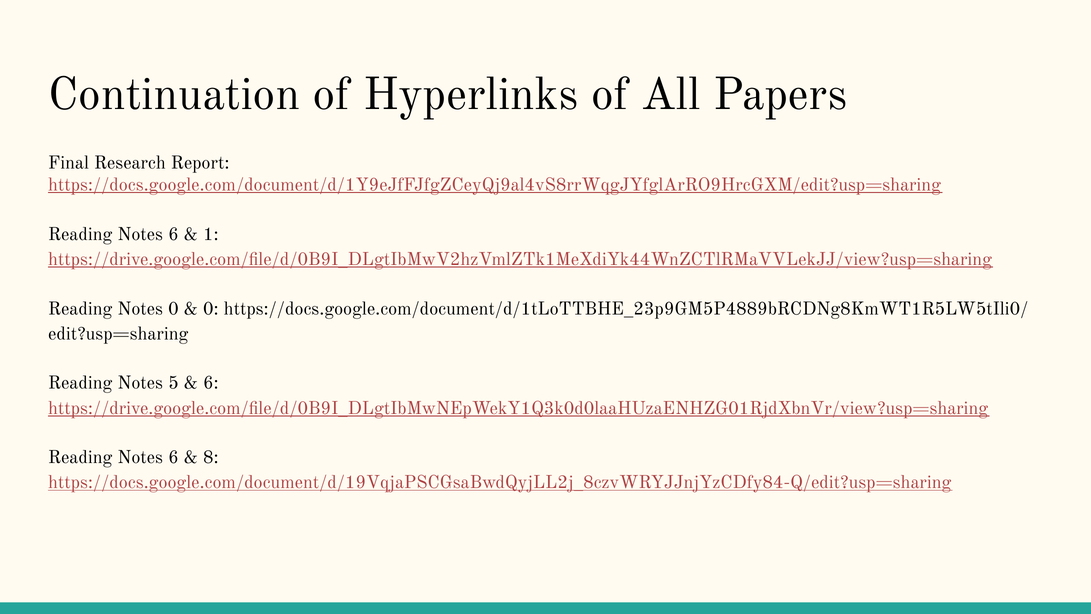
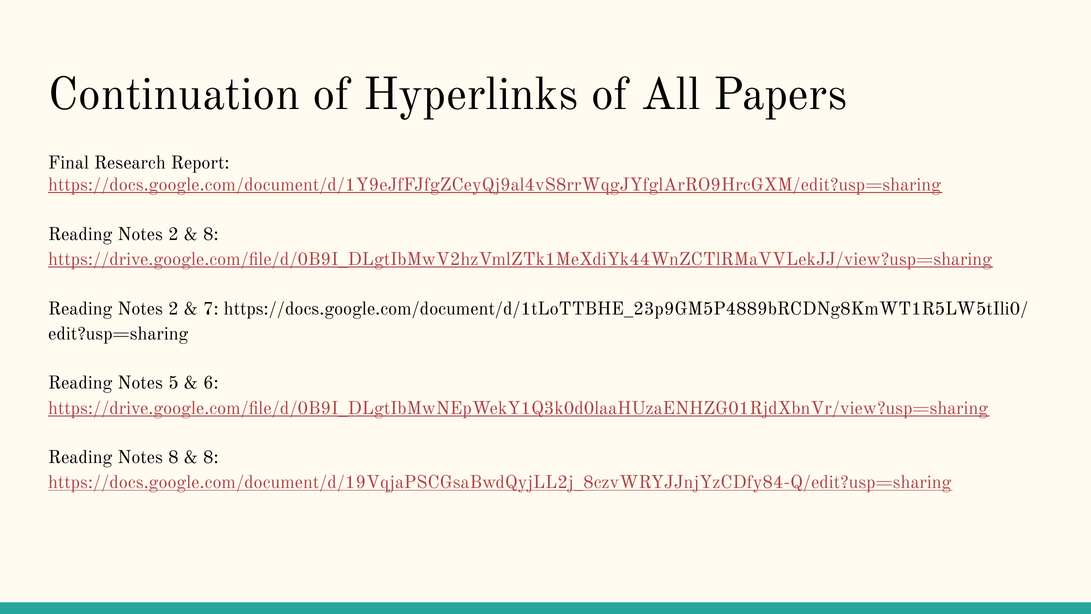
6: 6 -> 2 (173, 234)
1: 1 -> 8 (211, 234)
0: 0 -> 2 (173, 308)
0: 0 -> 7 (211, 308)
6: 6 -> 8 (173, 457)
